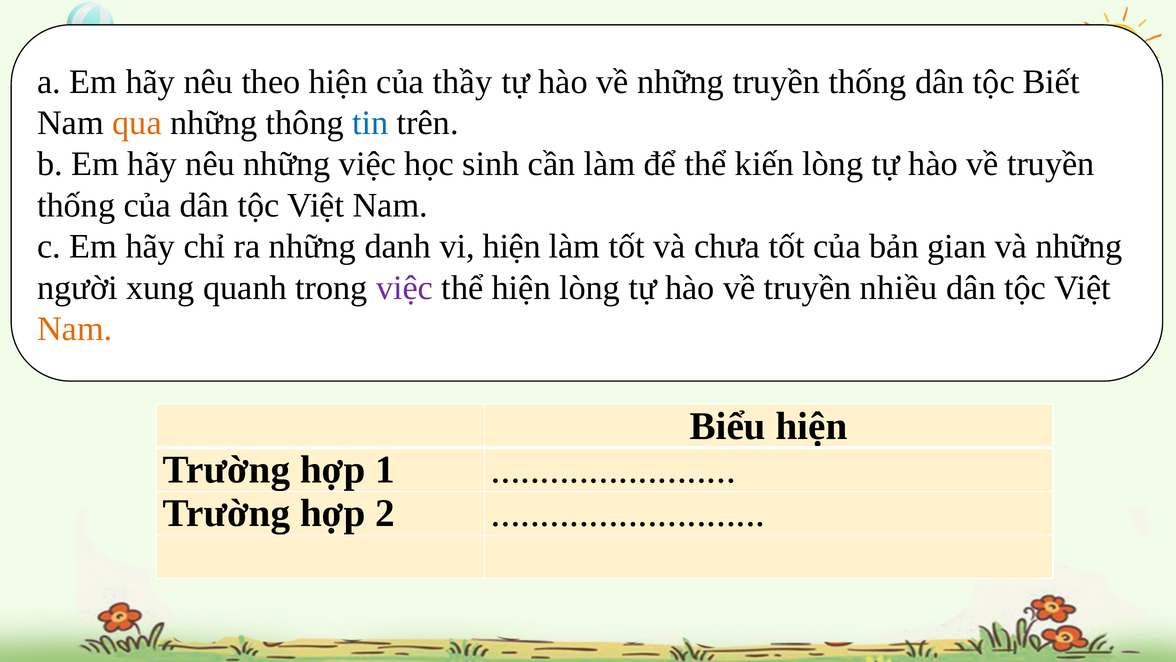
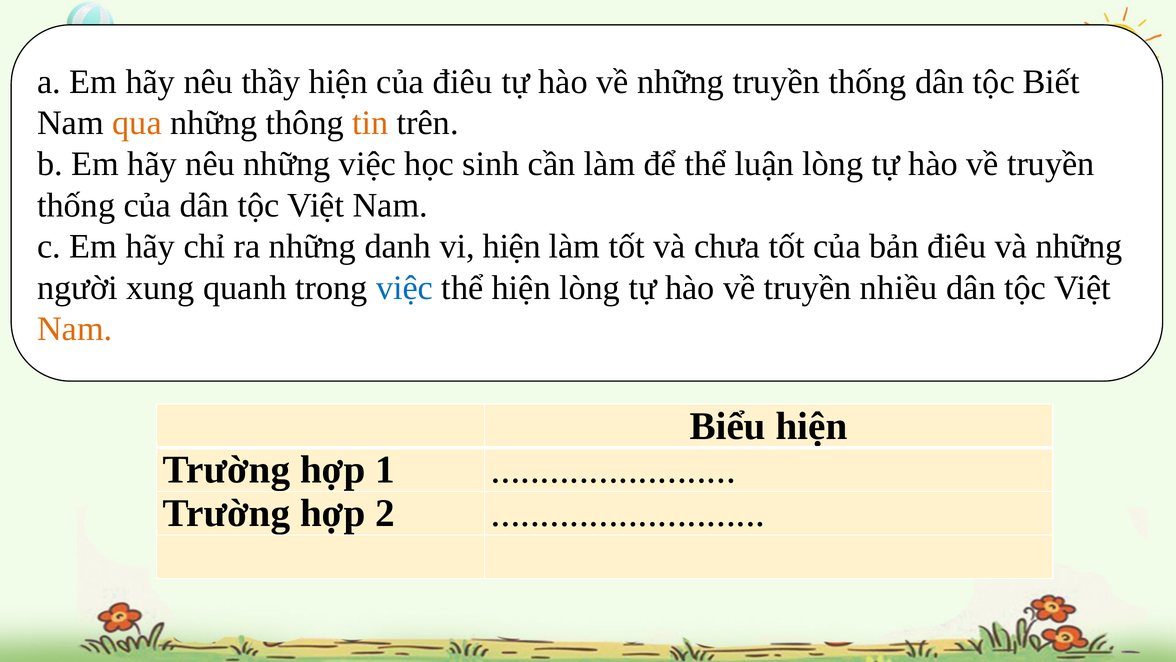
theo: theo -> thầy (271, 82)
của thầy: thầy -> điêu (463, 82)
tin colour: blue -> orange (370, 123)
kiến: kiến -> luận (764, 164)
bản gian: gian -> điêu (957, 246)
việc colour: purple -> blue (405, 288)
